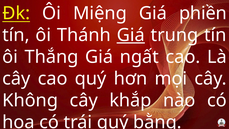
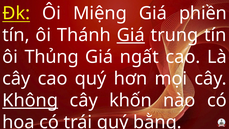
Thắng: Thắng -> Thủng (52, 57)
Không underline: none -> present (30, 100)
khắp: khắp -> khốn (130, 100)
